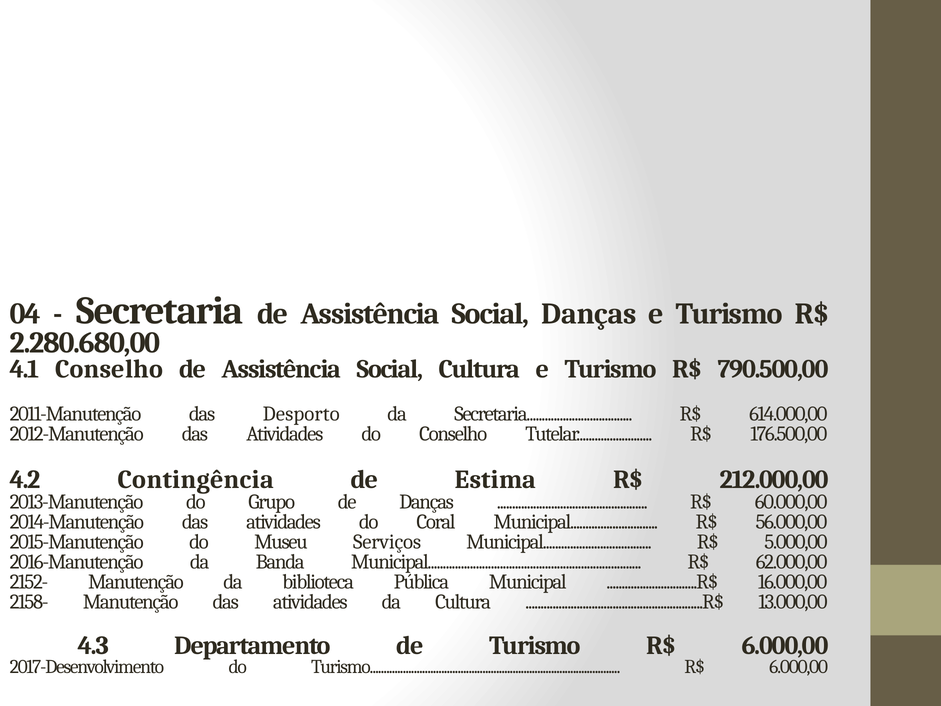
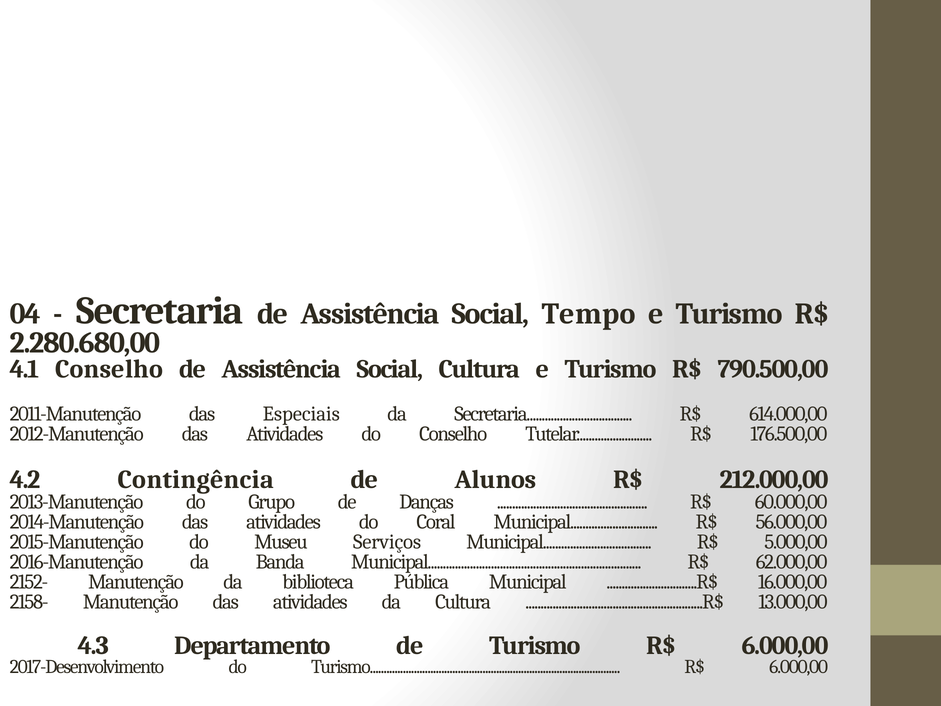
Social Danças: Danças -> Tempo (589, 314)
Desporto: Desporto -> Especiais (301, 414)
Estima: Estima -> Alunos (496, 480)
